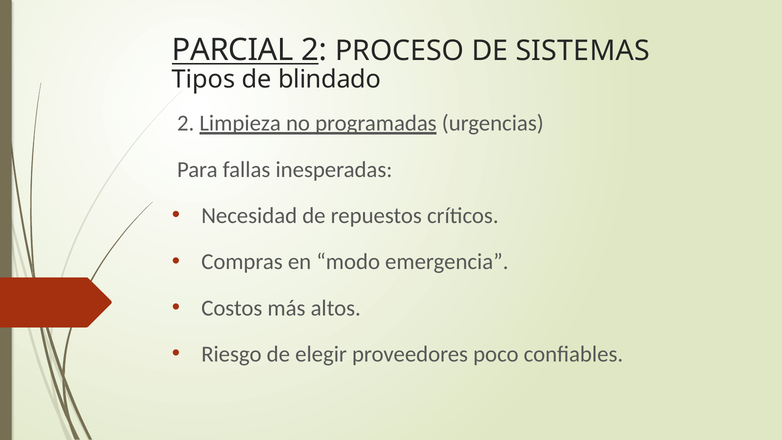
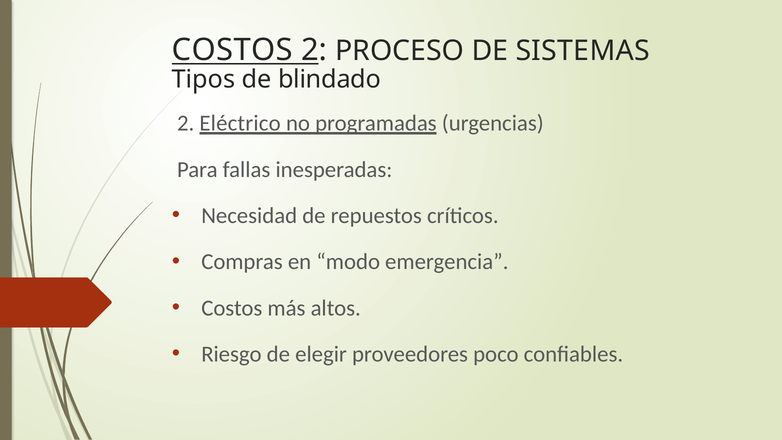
PARCIAL: PARCIAL -> COSTOS (232, 50)
Limpieza: Limpieza -> Eléctrico (240, 123)
